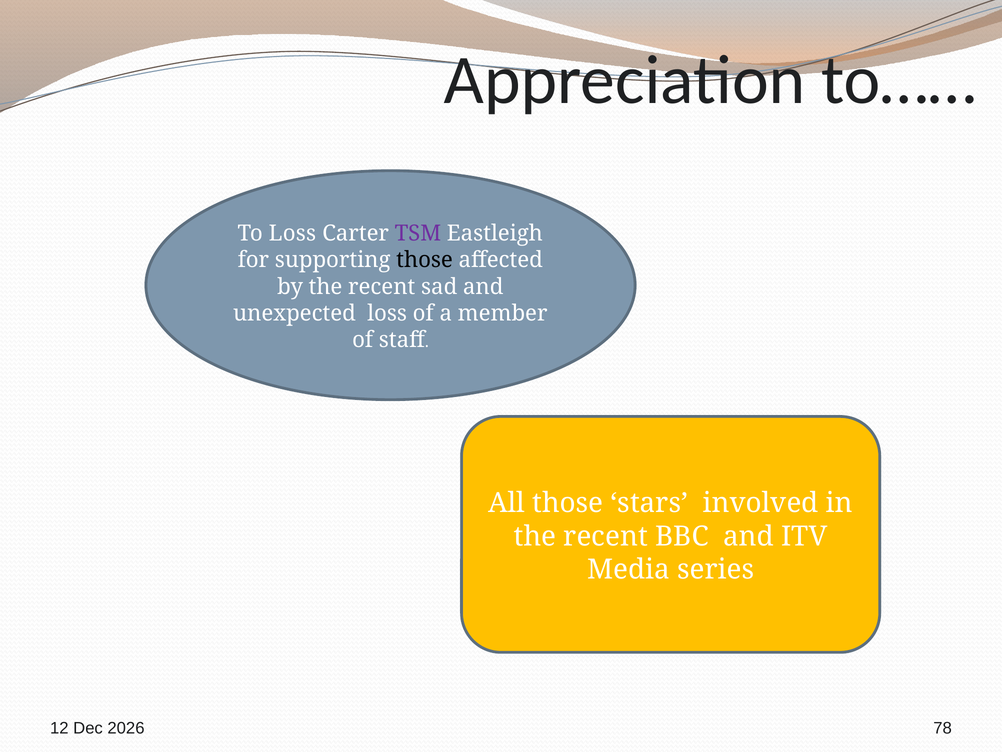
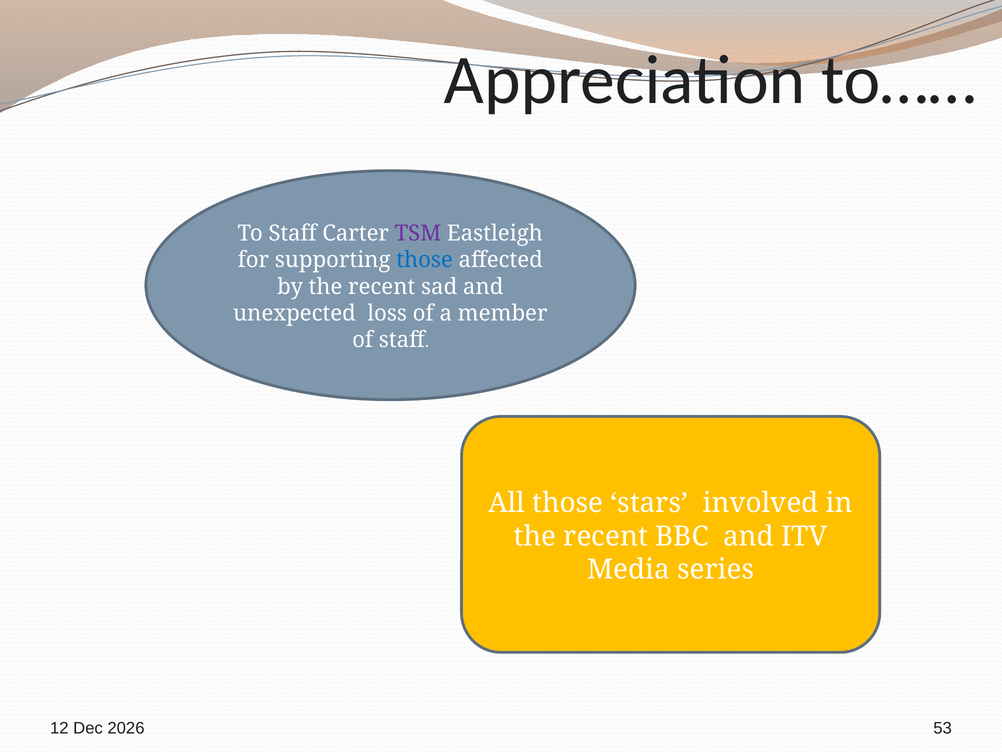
To Loss: Loss -> Staff (293, 233)
those colour: black -> blue (425, 260)
78: 78 -> 53 (943, 728)
